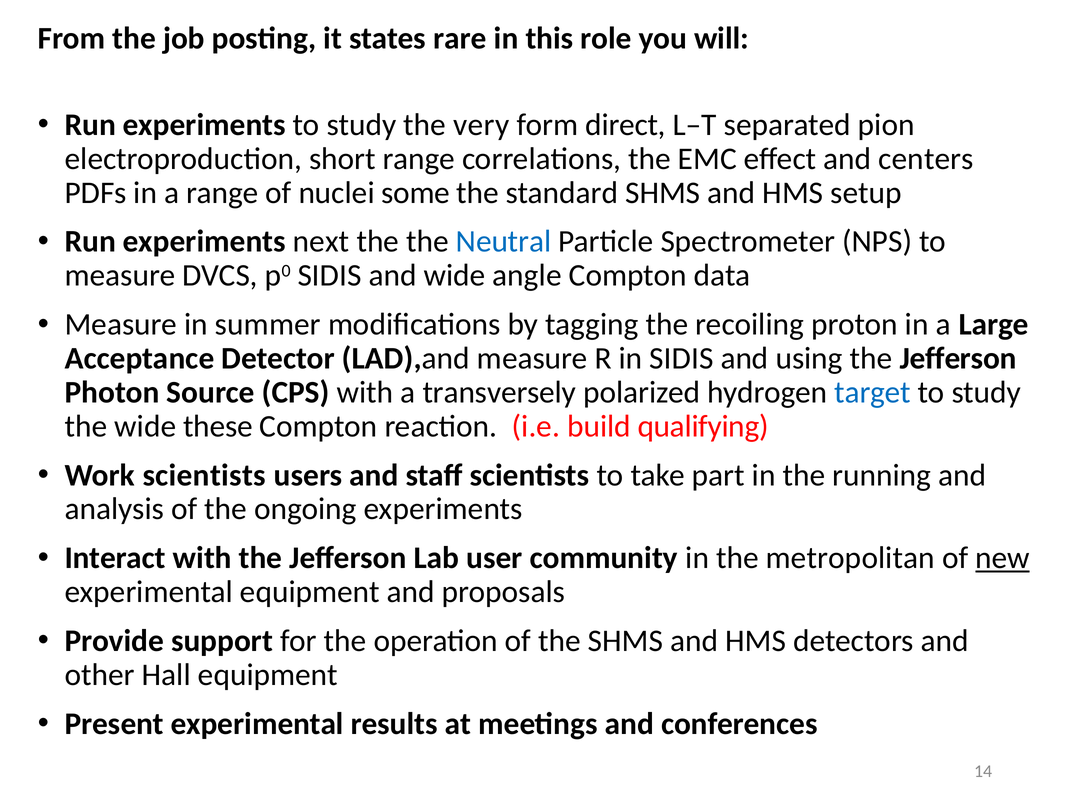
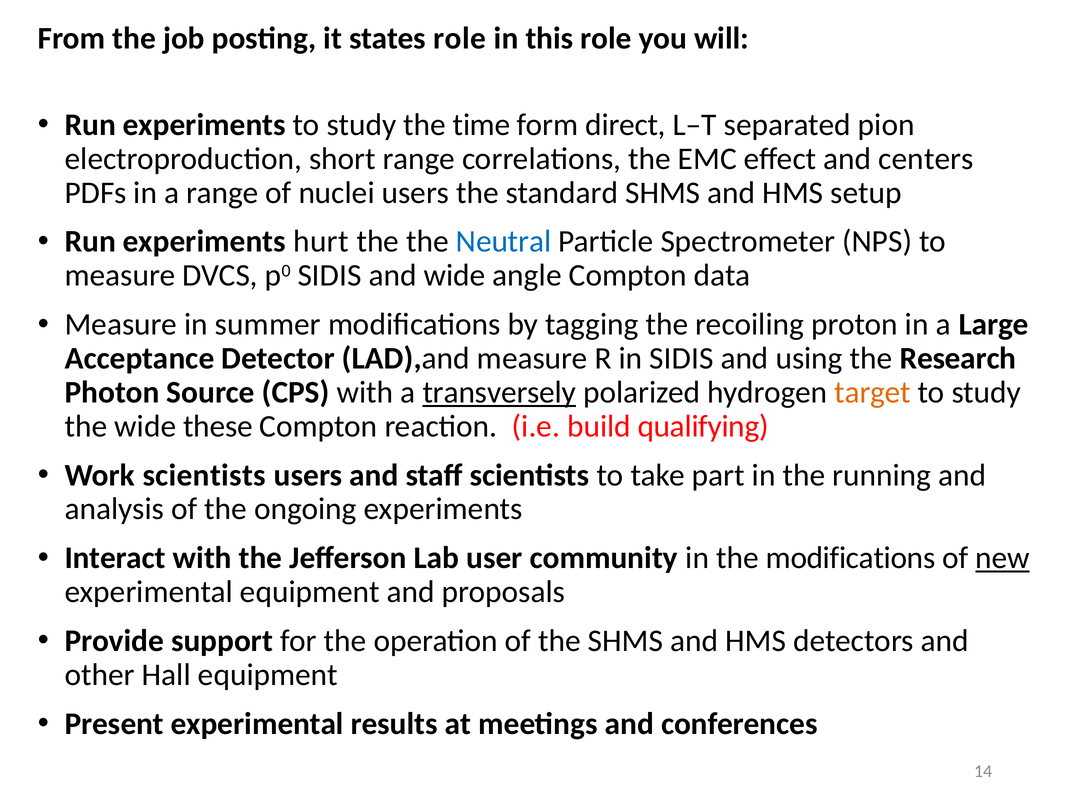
states rare: rare -> role (460, 38)
very: very -> time (482, 125)
nuclei some: some -> users (416, 193)
next: next -> hurt (321, 242)
using the Jefferson: Jefferson -> Research (958, 358)
transversely underline: none -> present (499, 392)
target colour: blue -> orange (873, 392)
the metropolitan: metropolitan -> modifications (851, 558)
